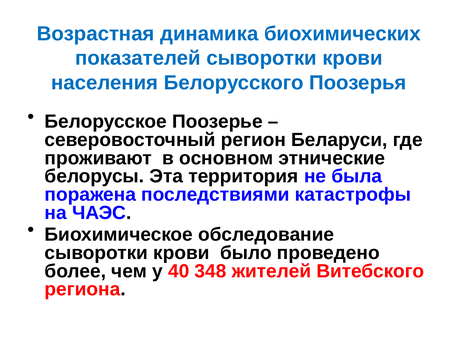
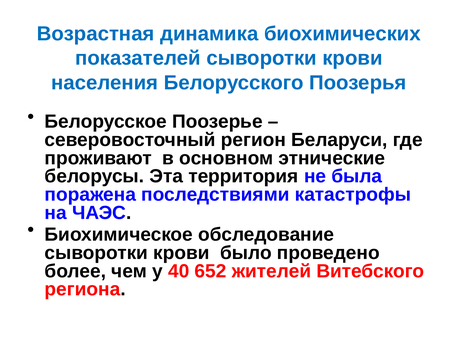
348: 348 -> 652 (210, 271)
